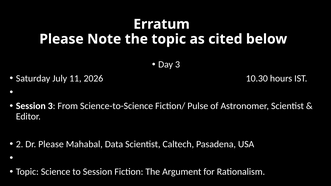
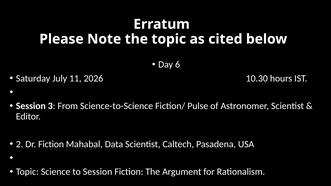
Day 3: 3 -> 6 (178, 65)
Dr Please: Please -> Fiction (51, 144)
